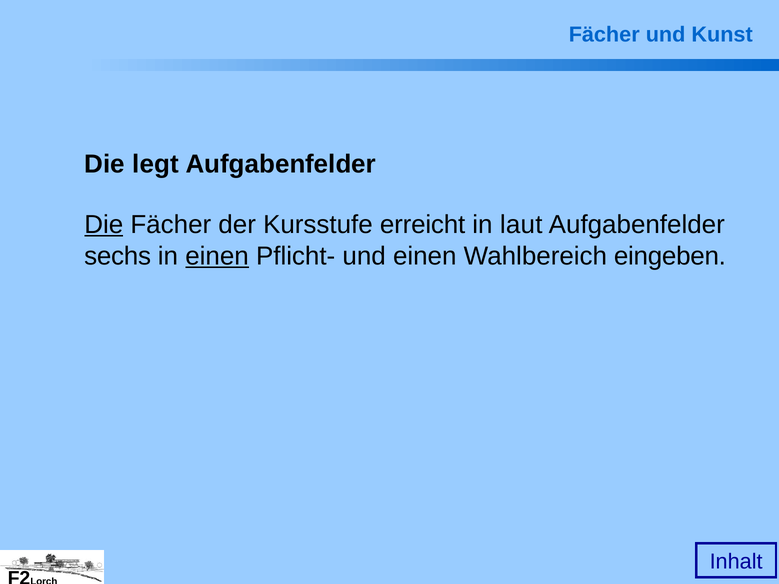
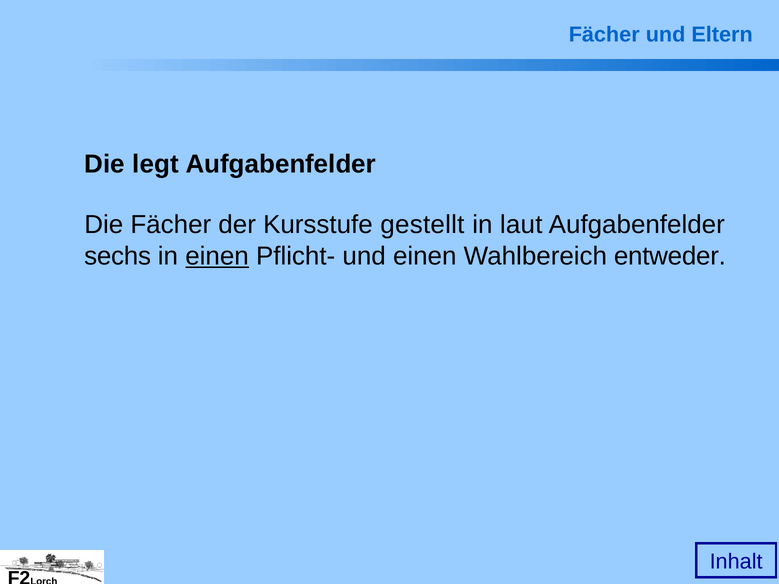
Kunst: Kunst -> Eltern (722, 34)
Die underline: present -> none (104, 225)
erreicht: erreicht -> gestellt (422, 225)
eingeben: eingeben -> entweder (670, 256)
